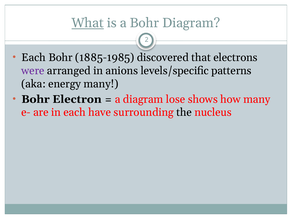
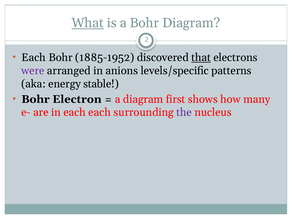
1885-1985: 1885-1985 -> 1885-1952 (105, 58)
that underline: none -> present (201, 58)
energy many: many -> stable (101, 84)
lose: lose -> first (176, 99)
each have: have -> each (100, 112)
the colour: black -> purple (184, 112)
